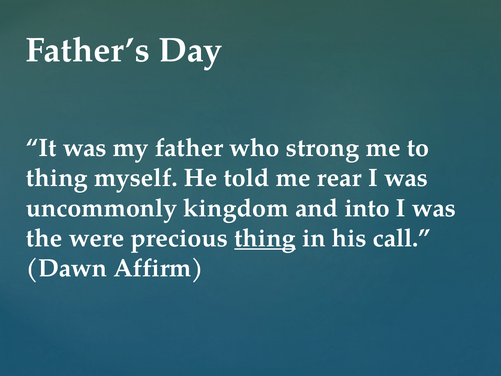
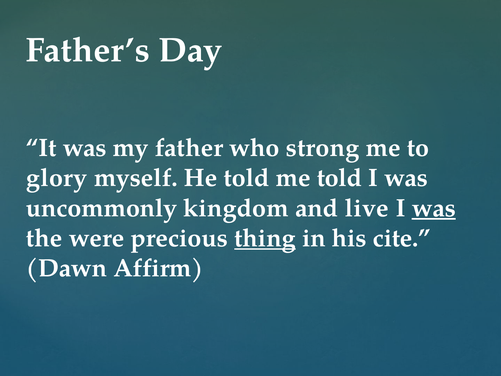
thing: thing -> glory (57, 178)
me rear: rear -> told (339, 178)
into: into -> live (367, 208)
was underline: none -> present (434, 208)
call: call -> cite (402, 238)
